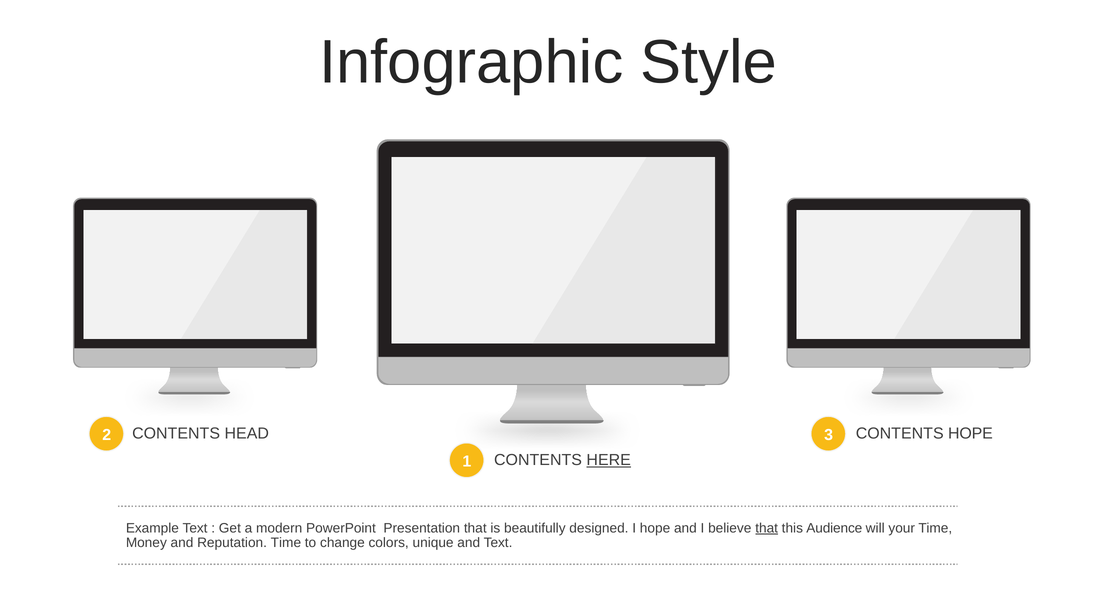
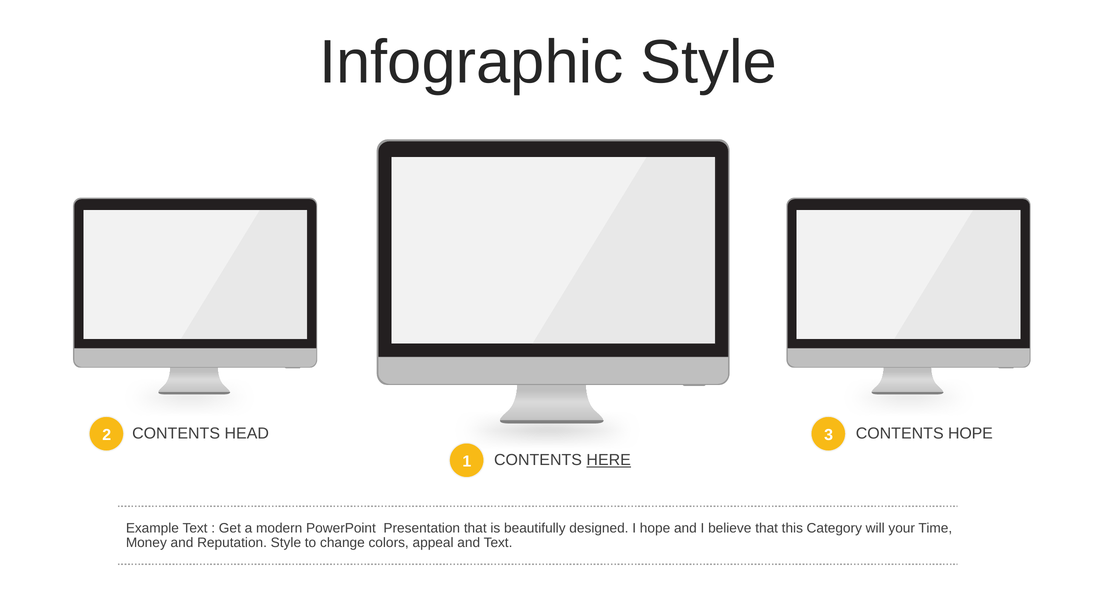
that underline: present -> none (767, 529)
Audience: Audience -> Category (834, 529)
Reputation Time: Time -> Style (286, 543)
unique: unique -> appeal (433, 543)
